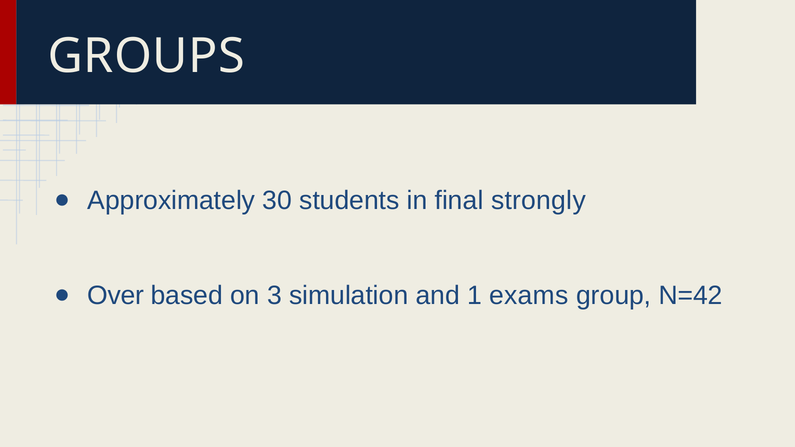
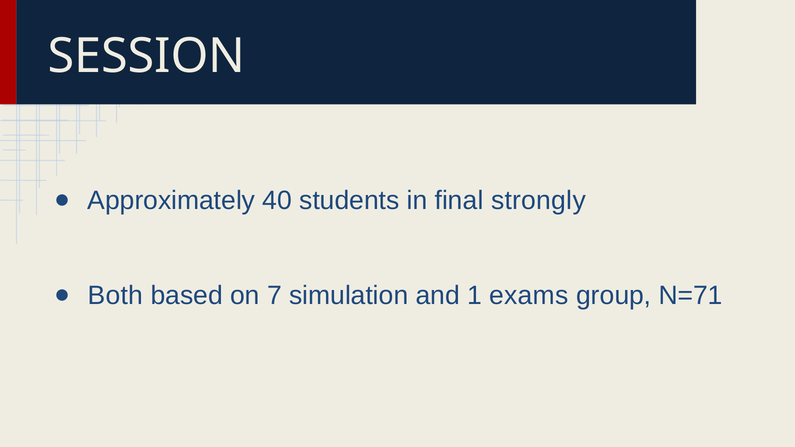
GROUPS: GROUPS -> SESSION (147, 56)
30: 30 -> 40 (277, 200)
Over: Over -> Both (115, 296)
3: 3 -> 7 (274, 296)
N=42: N=42 -> N=71 (691, 296)
